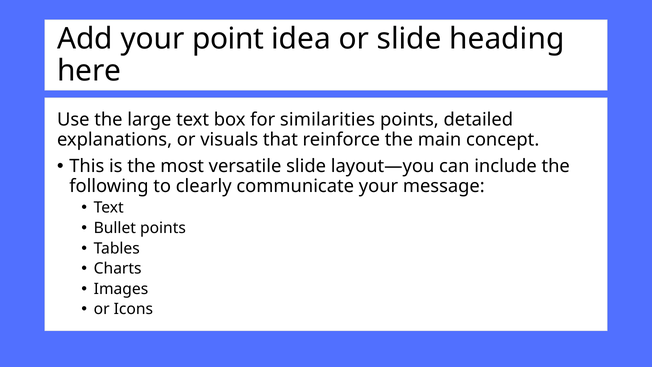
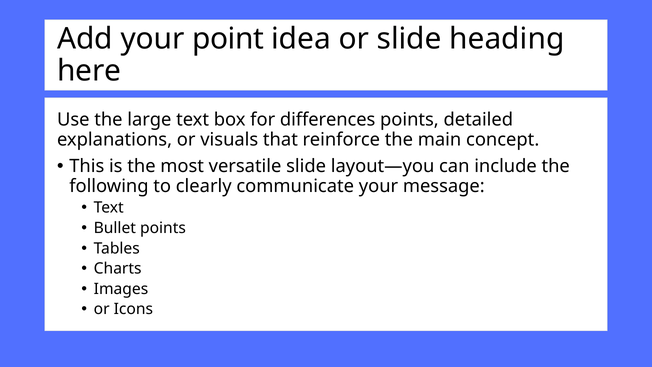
similarities: similarities -> differences (328, 120)
